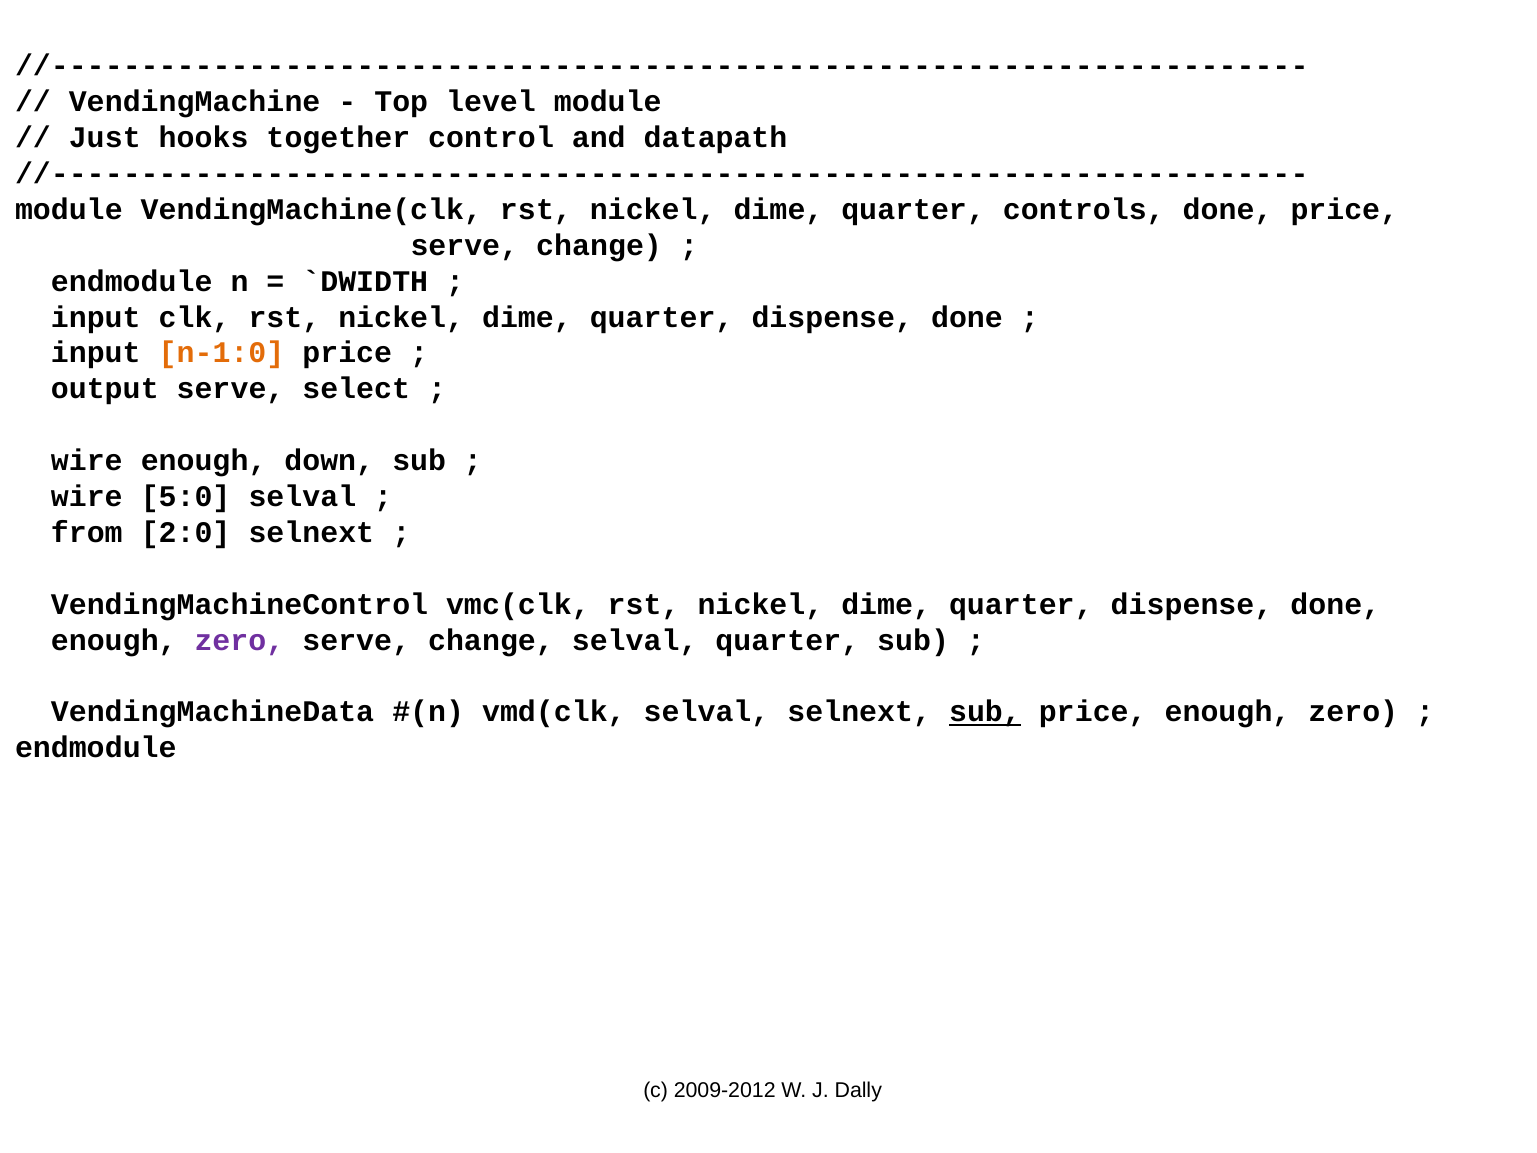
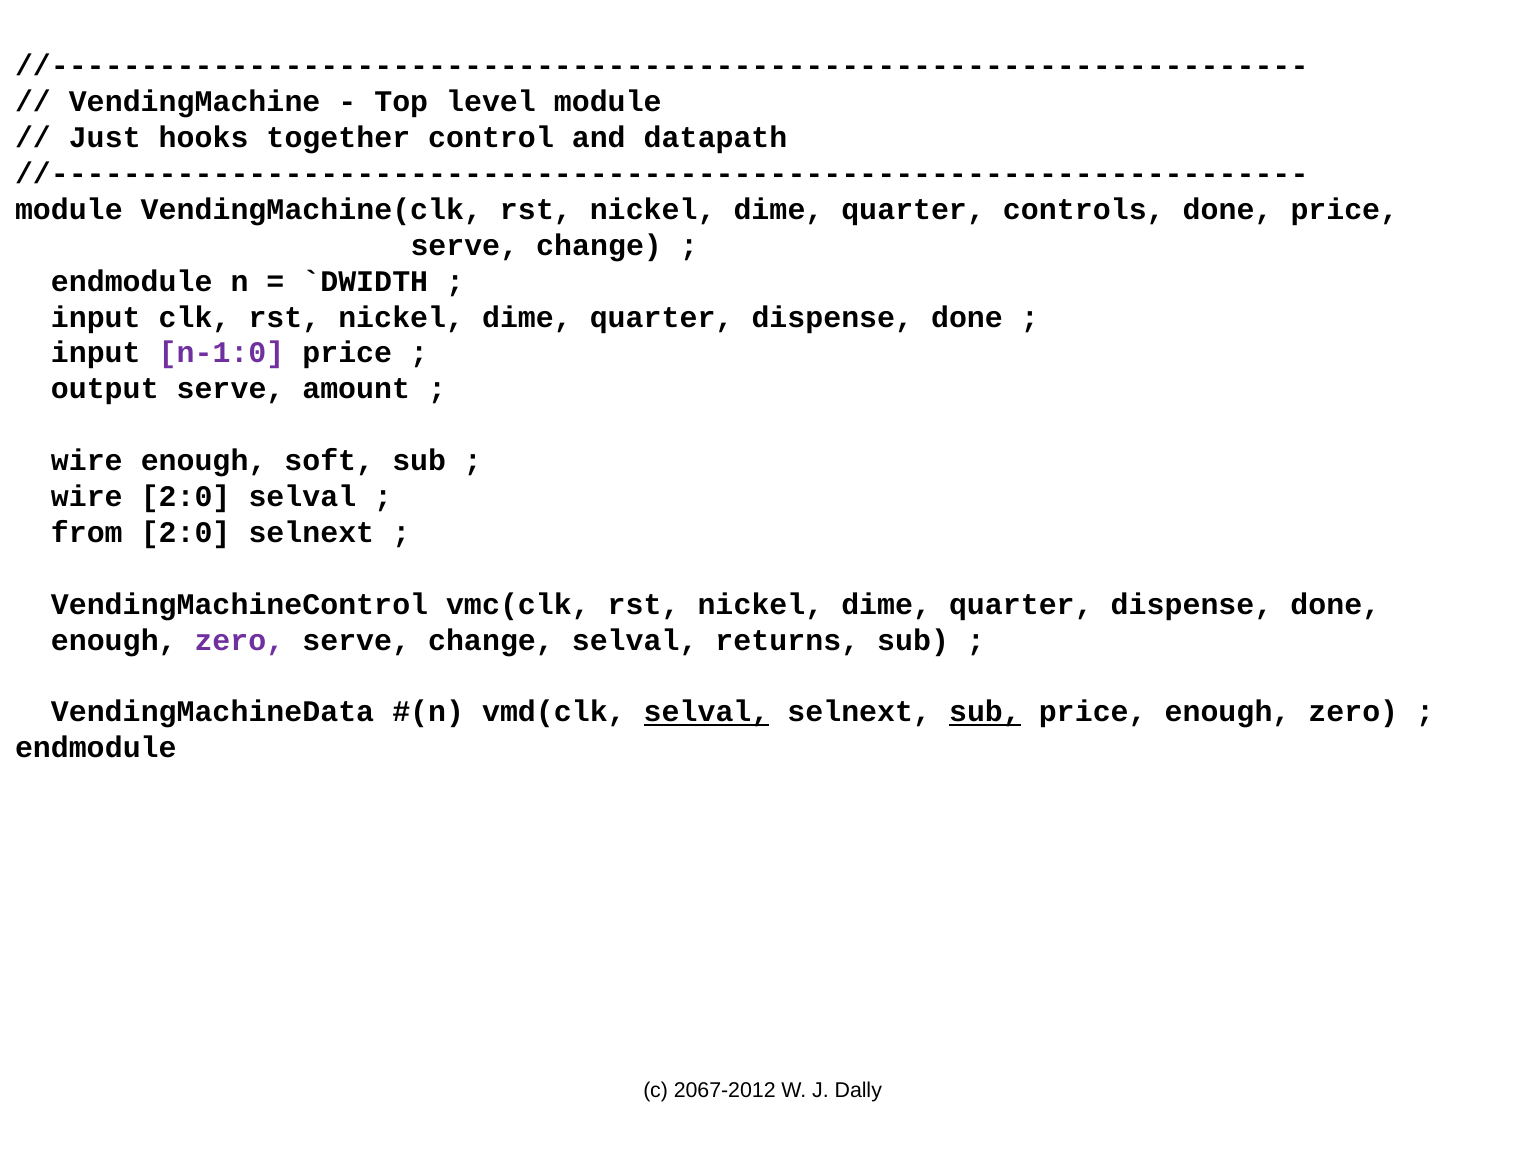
n-1:0 colour: orange -> purple (222, 353)
select: select -> amount (356, 389)
down: down -> soft (329, 461)
wire 5:0: 5:0 -> 2:0 (186, 497)
selval quarter: quarter -> returns (787, 640)
selval underline: none -> present (706, 712)
2009-2012: 2009-2012 -> 2067-2012 (725, 1090)
